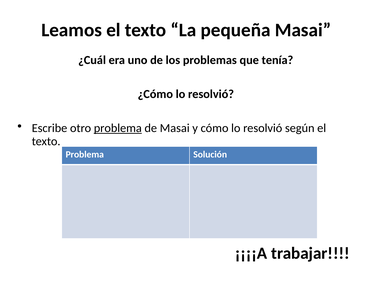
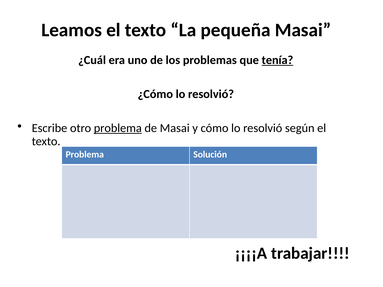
tenía underline: none -> present (277, 60)
